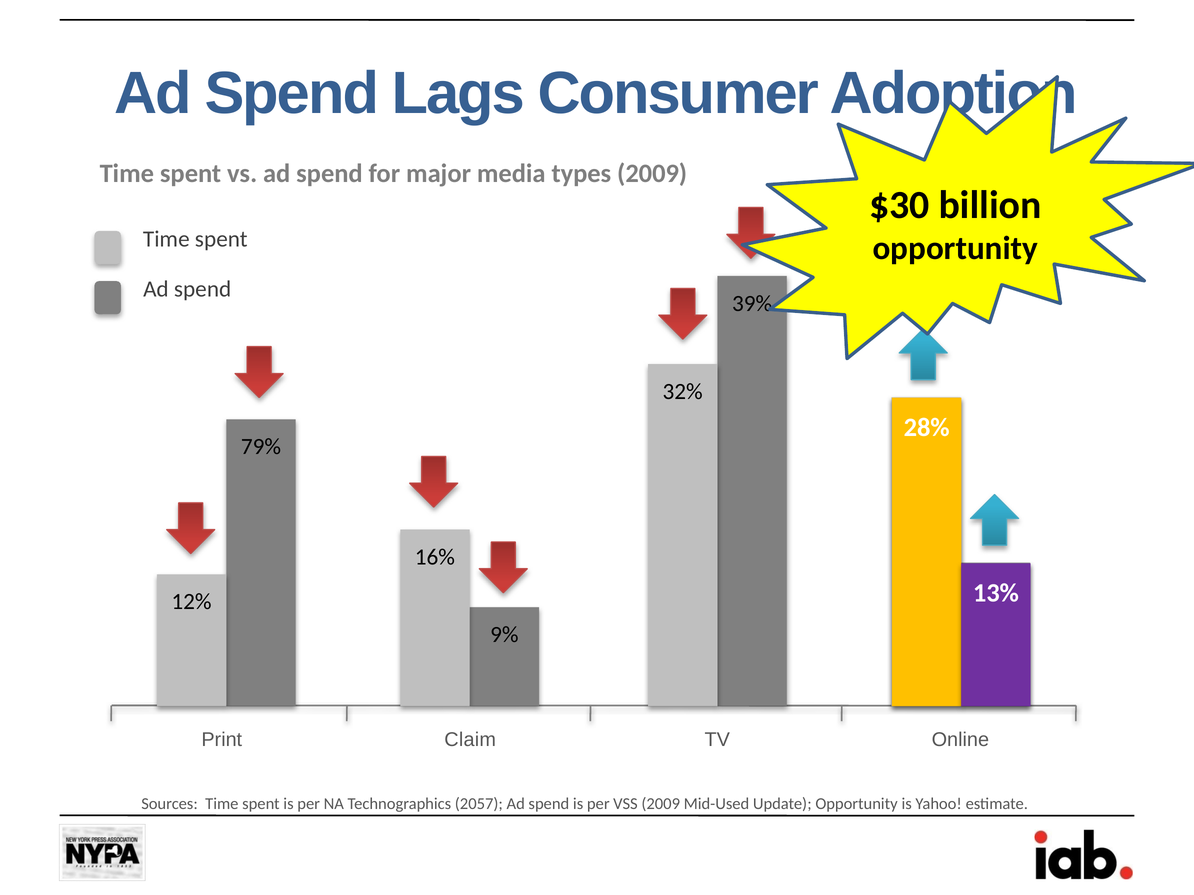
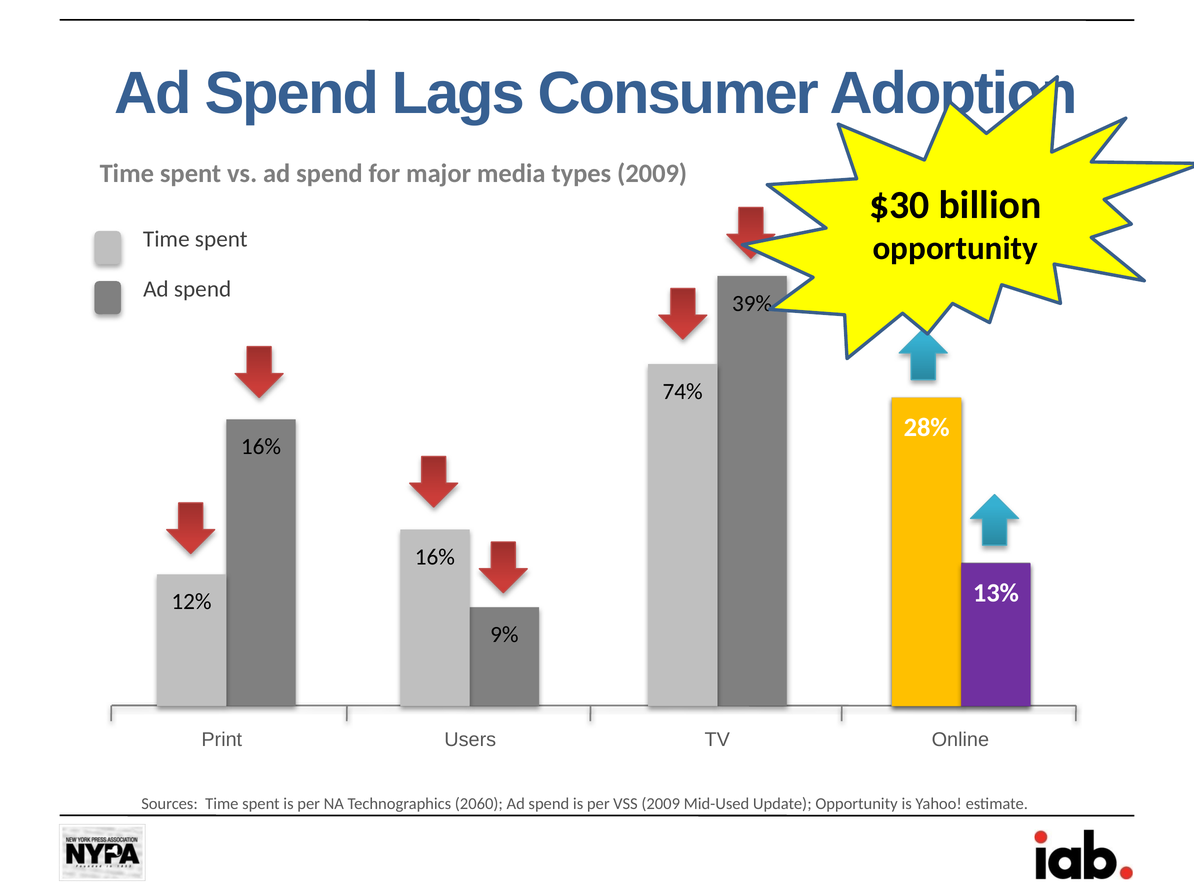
32%: 32% -> 74% (683, 392)
79%: 79% -> 16% (261, 447)
Claim: Claim -> Users (470, 740)
2057: 2057 -> 2060 (479, 804)
